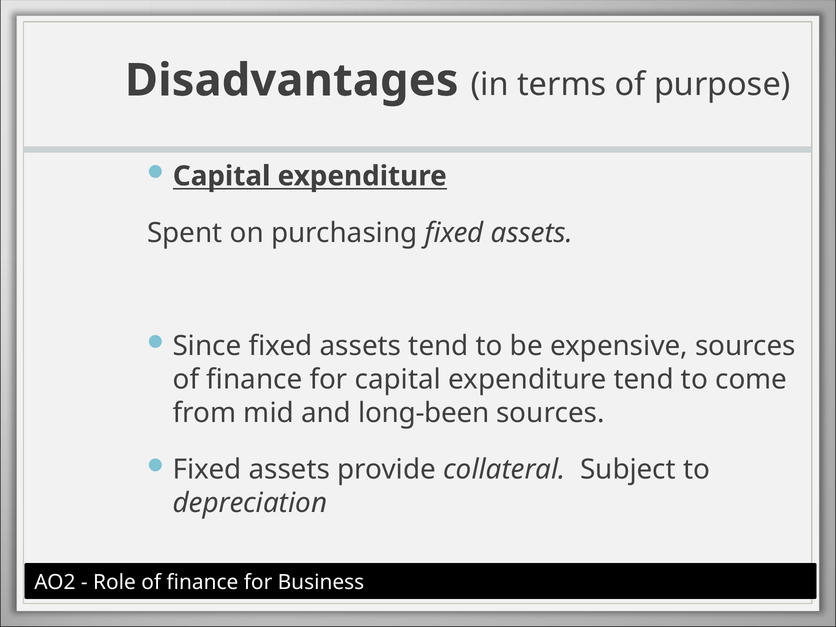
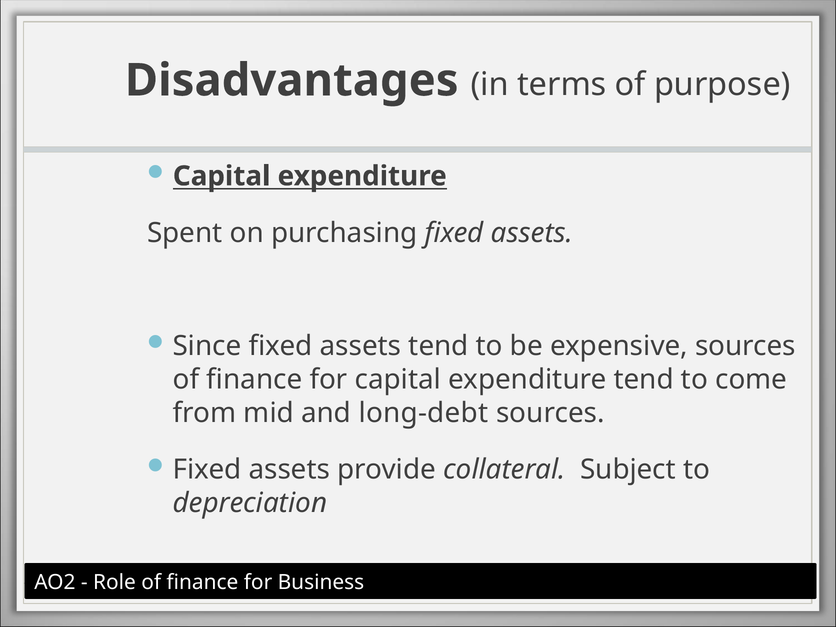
long-been: long-been -> long-debt (423, 413)
